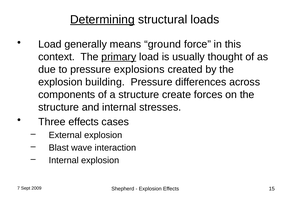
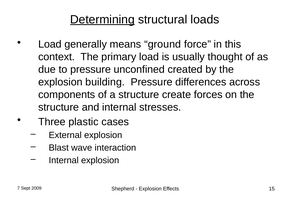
primary underline: present -> none (119, 57)
explosions: explosions -> unconfined (139, 69)
Three effects: effects -> plastic (84, 122)
